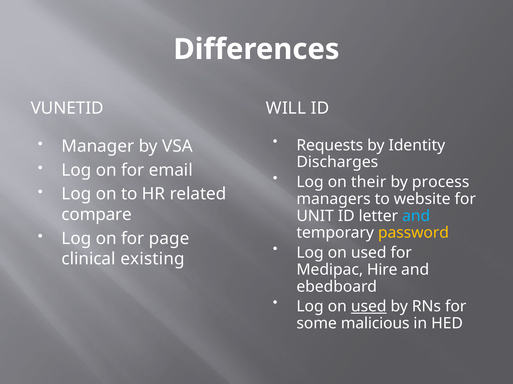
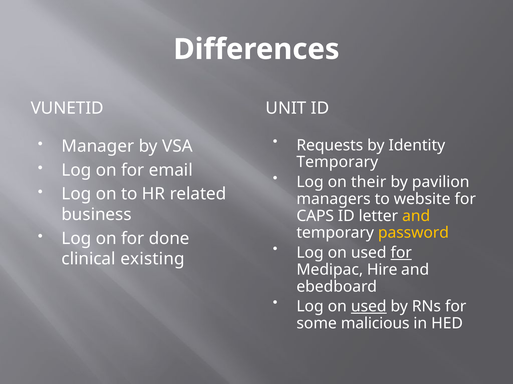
WILL: WILL -> UNIT (286, 108)
Discharges: Discharges -> Temporary (337, 162)
process: process -> pavilion (441, 182)
compare: compare -> business (97, 215)
UNIT: UNIT -> CAPS (315, 216)
and colour: light blue -> yellow (416, 216)
page: page -> done (169, 239)
for underline: none -> present (401, 253)
